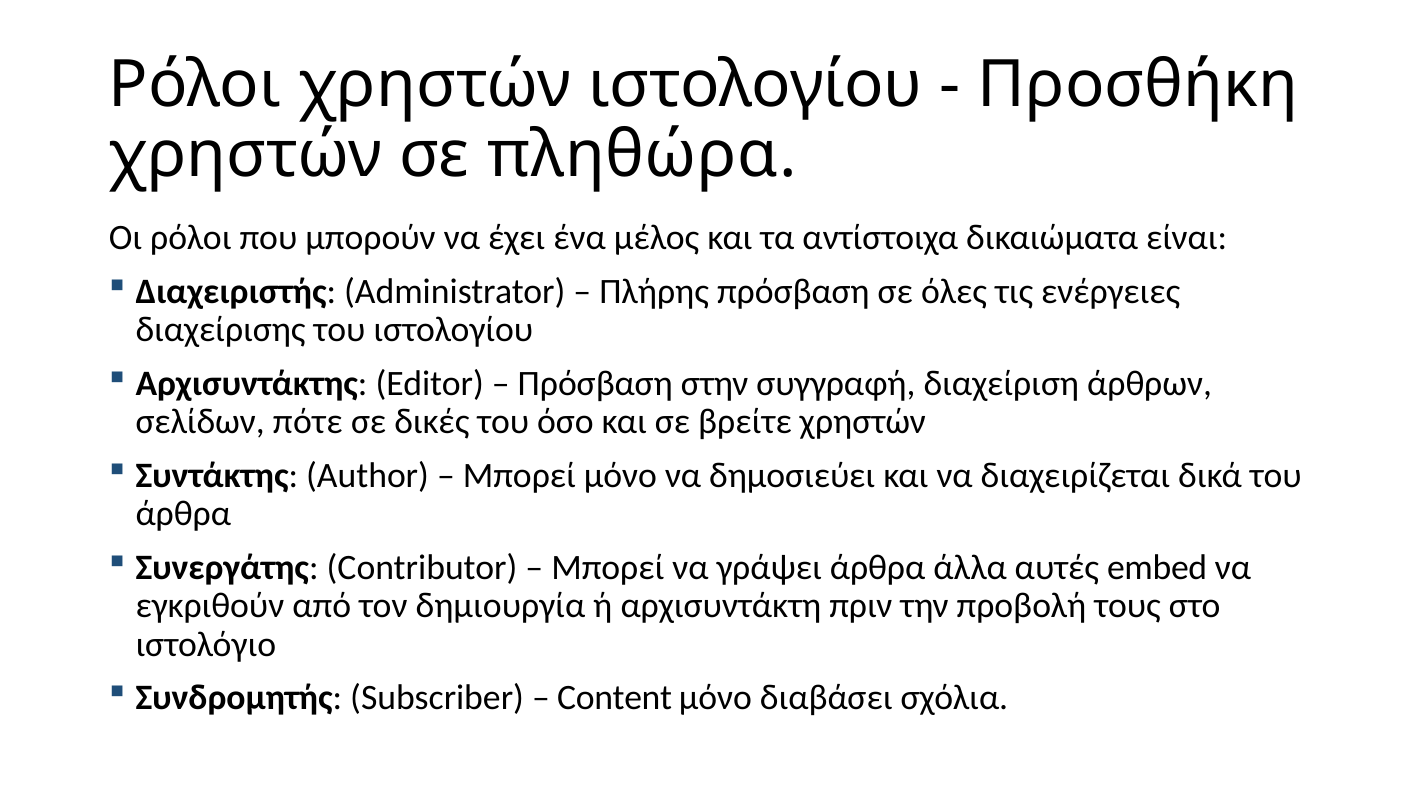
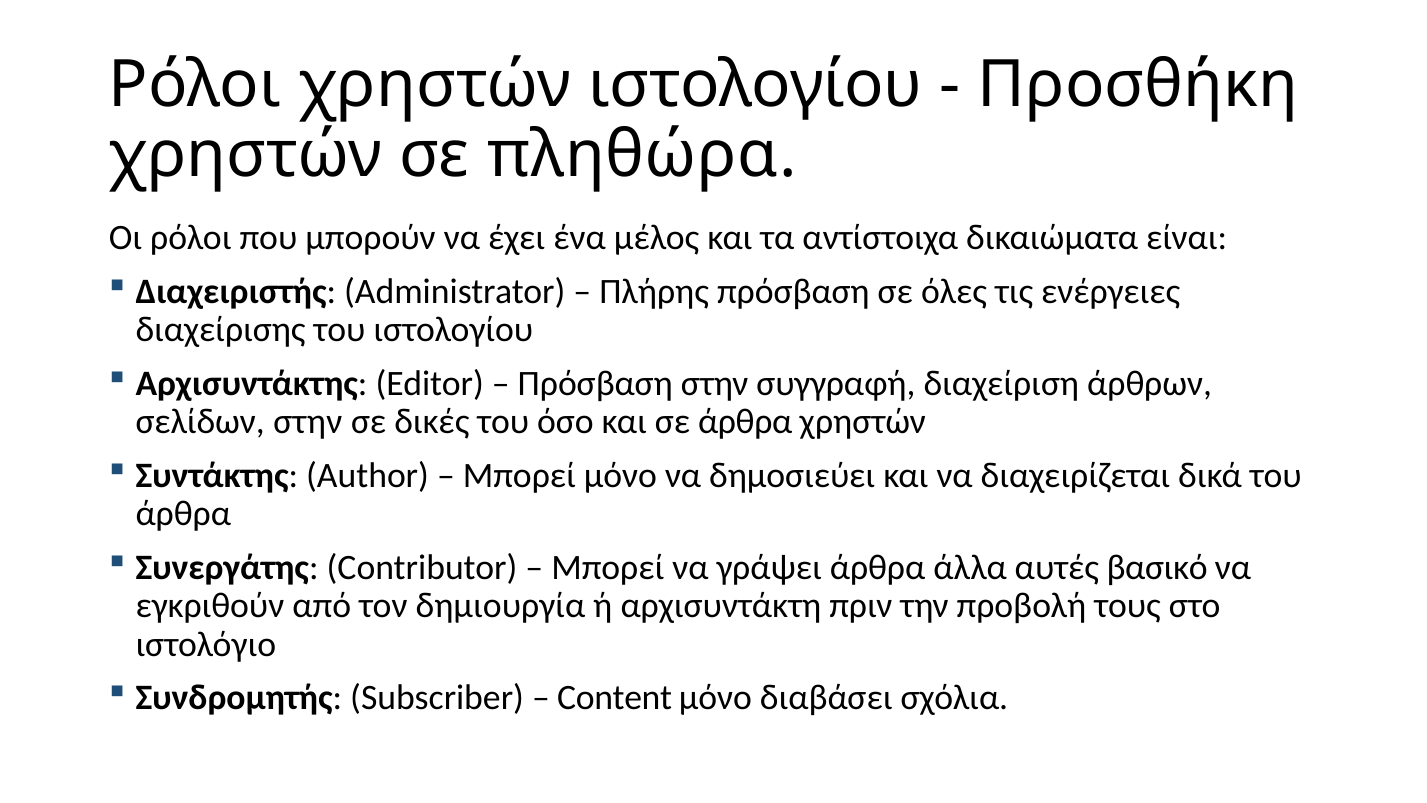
σελίδων πότε: πότε -> στην (308, 422)
σε βρείτε: βρείτε -> άρθρα (745, 422)
embed: embed -> βασικό (1157, 567)
